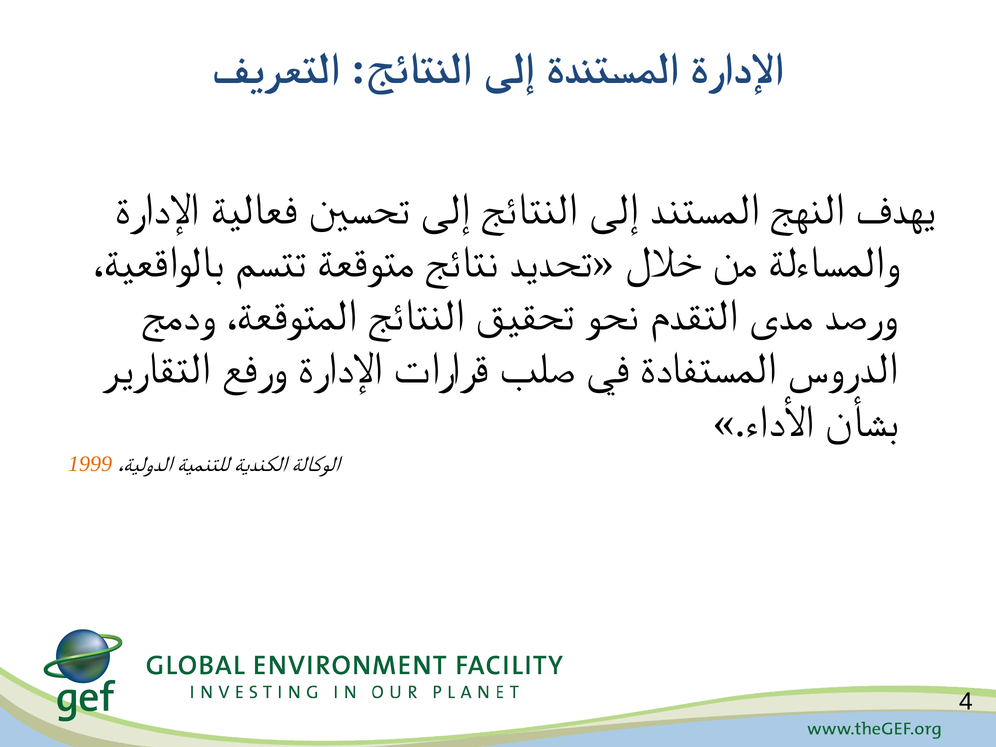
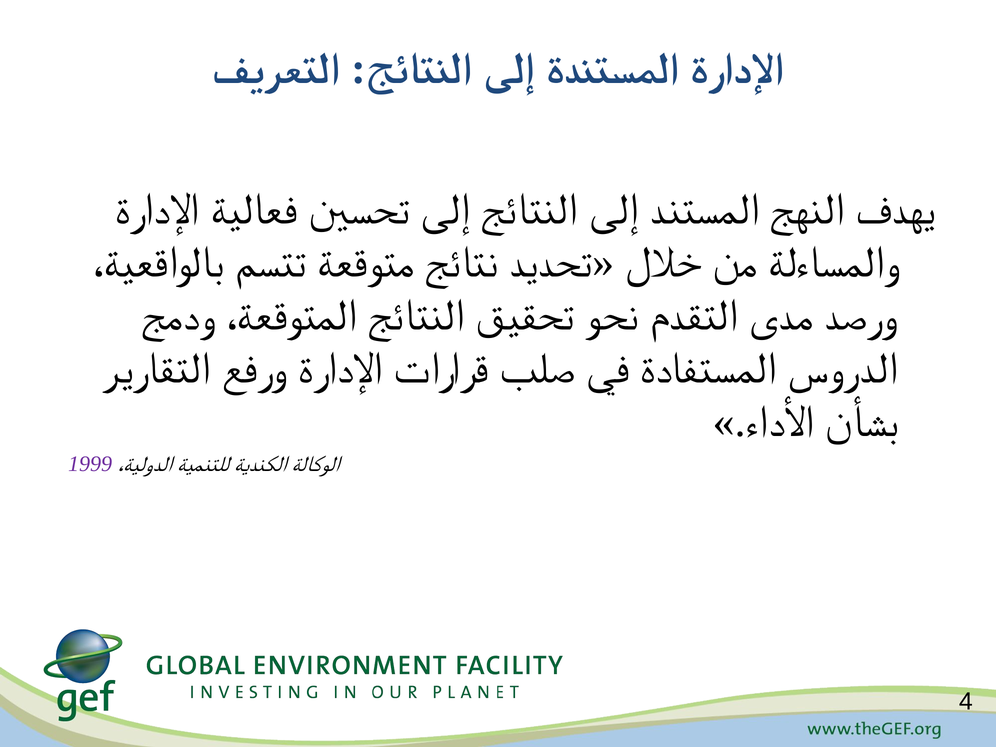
1999 colour: orange -> purple (90, 464)
